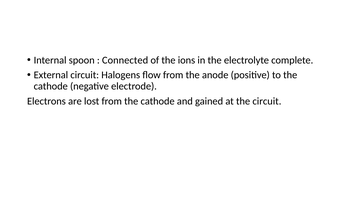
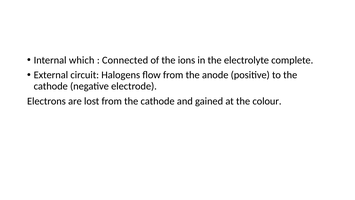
spoon: spoon -> which (82, 60)
the circuit: circuit -> colour (267, 101)
